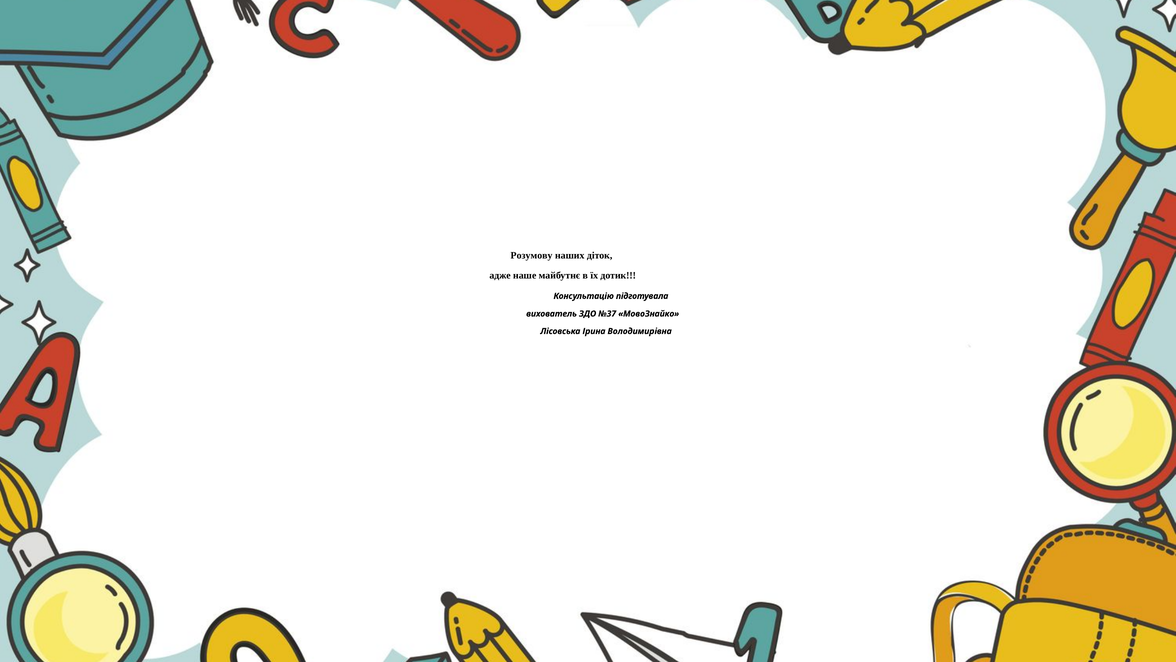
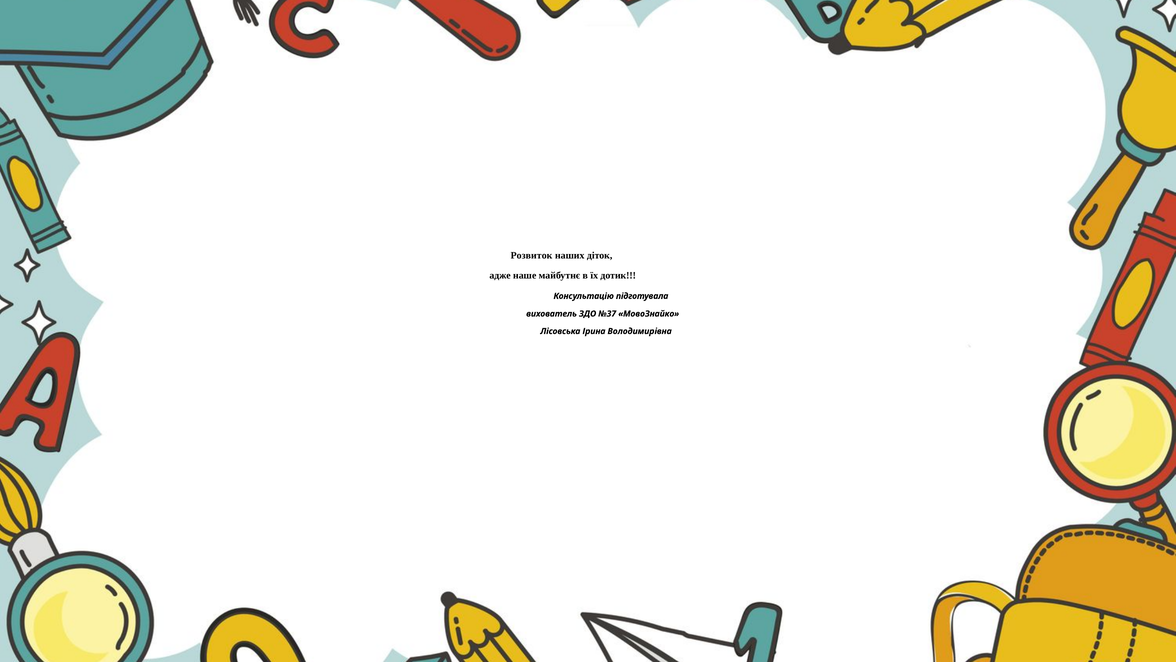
Розумову: Розумову -> Розвиток (532, 256)
